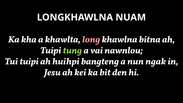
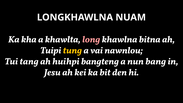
tung colour: light green -> yellow (72, 50)
Tui tuipi: tuipi -> tang (29, 61)
ngak: ngak -> bang (156, 61)
